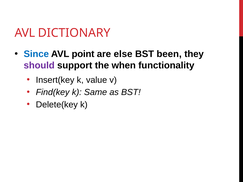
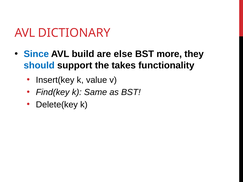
point: point -> build (83, 54)
been: been -> more (169, 54)
should colour: purple -> blue (39, 65)
when: when -> takes (124, 65)
